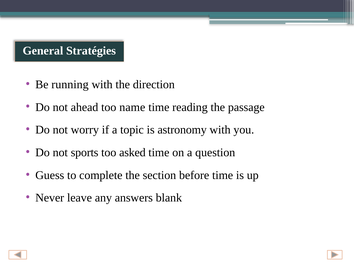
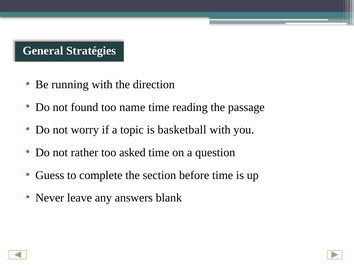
ahead: ahead -> found (85, 107)
astronomy: astronomy -> basketball (182, 130)
sports: sports -> rather (85, 153)
